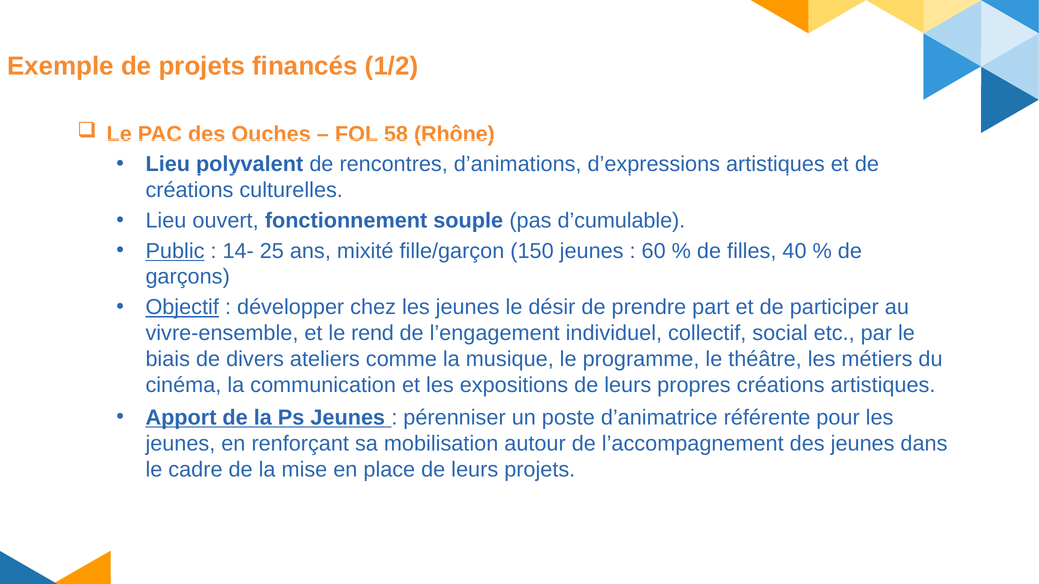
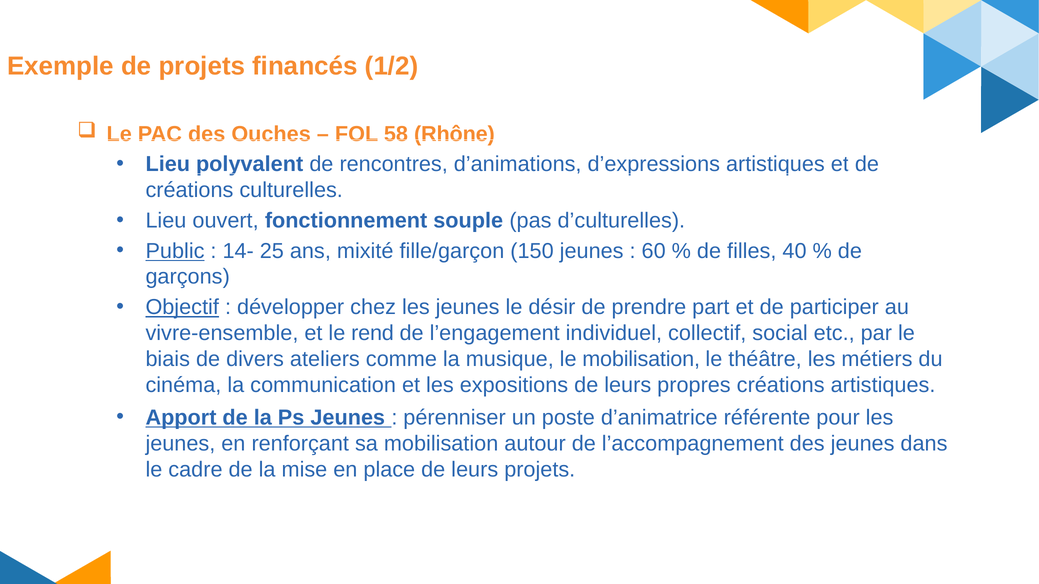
d’cumulable: d’cumulable -> d’culturelles (621, 221)
le programme: programme -> mobilisation (641, 359)
